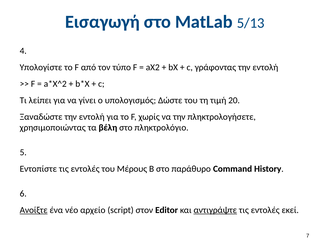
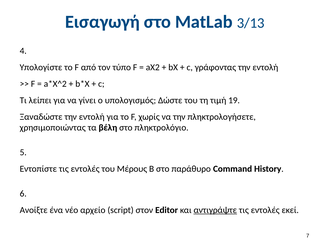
5/13: 5/13 -> 3/13 (251, 23)
20: 20 -> 19 (234, 100)
Ανοίξτε underline: present -> none (34, 210)
